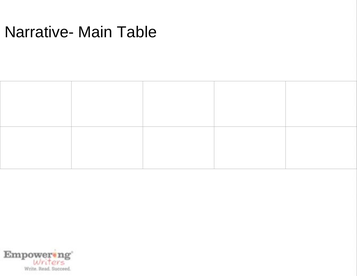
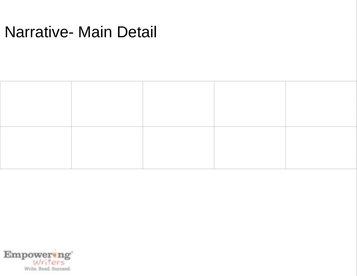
Table: Table -> Detail (137, 32)
